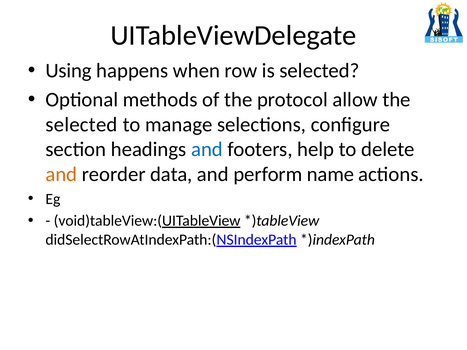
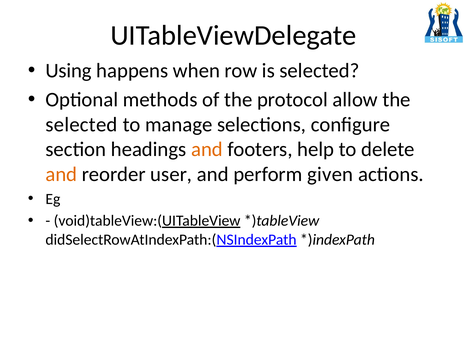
and colour: blue -> orange (207, 150)
data: data -> user (171, 174)
name: name -> given (330, 174)
